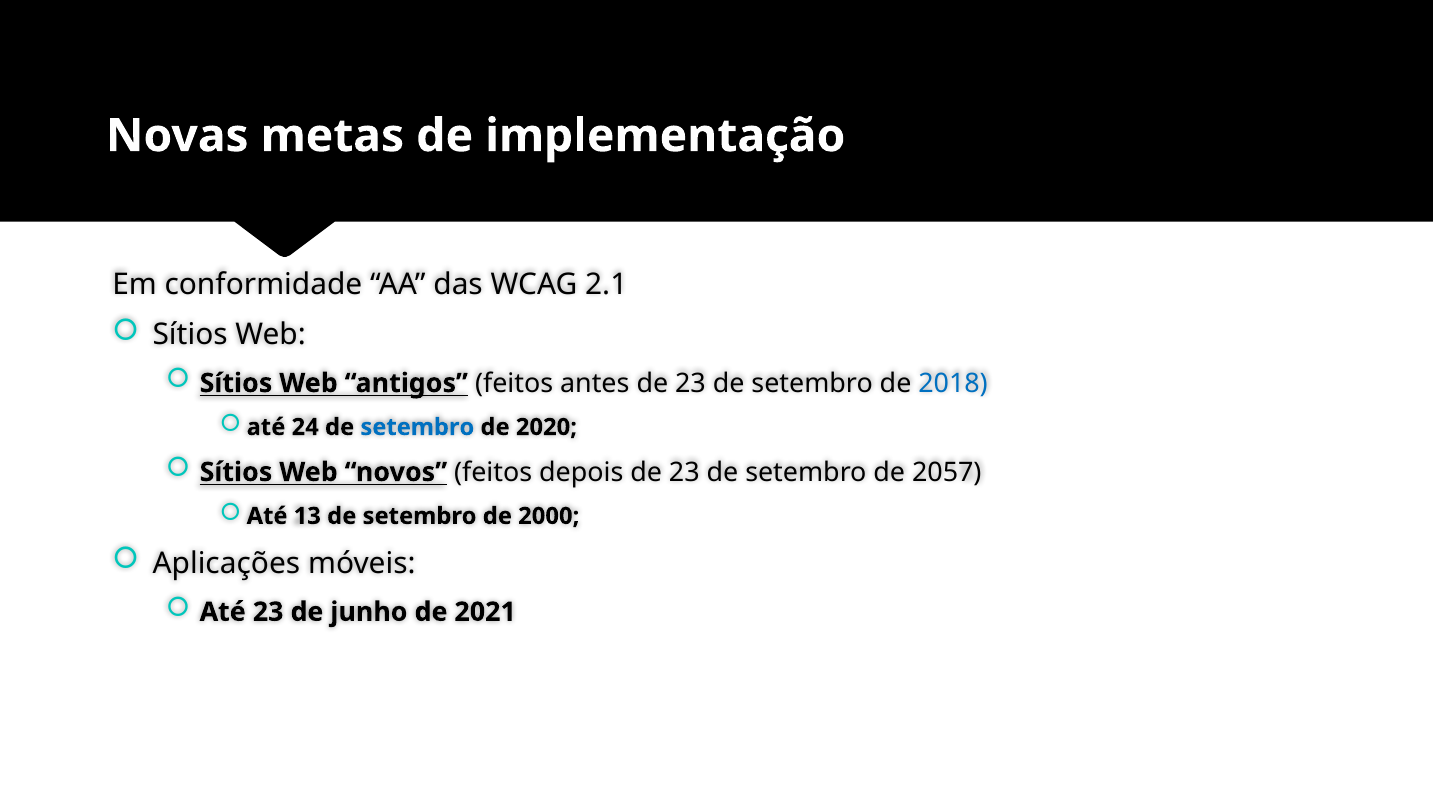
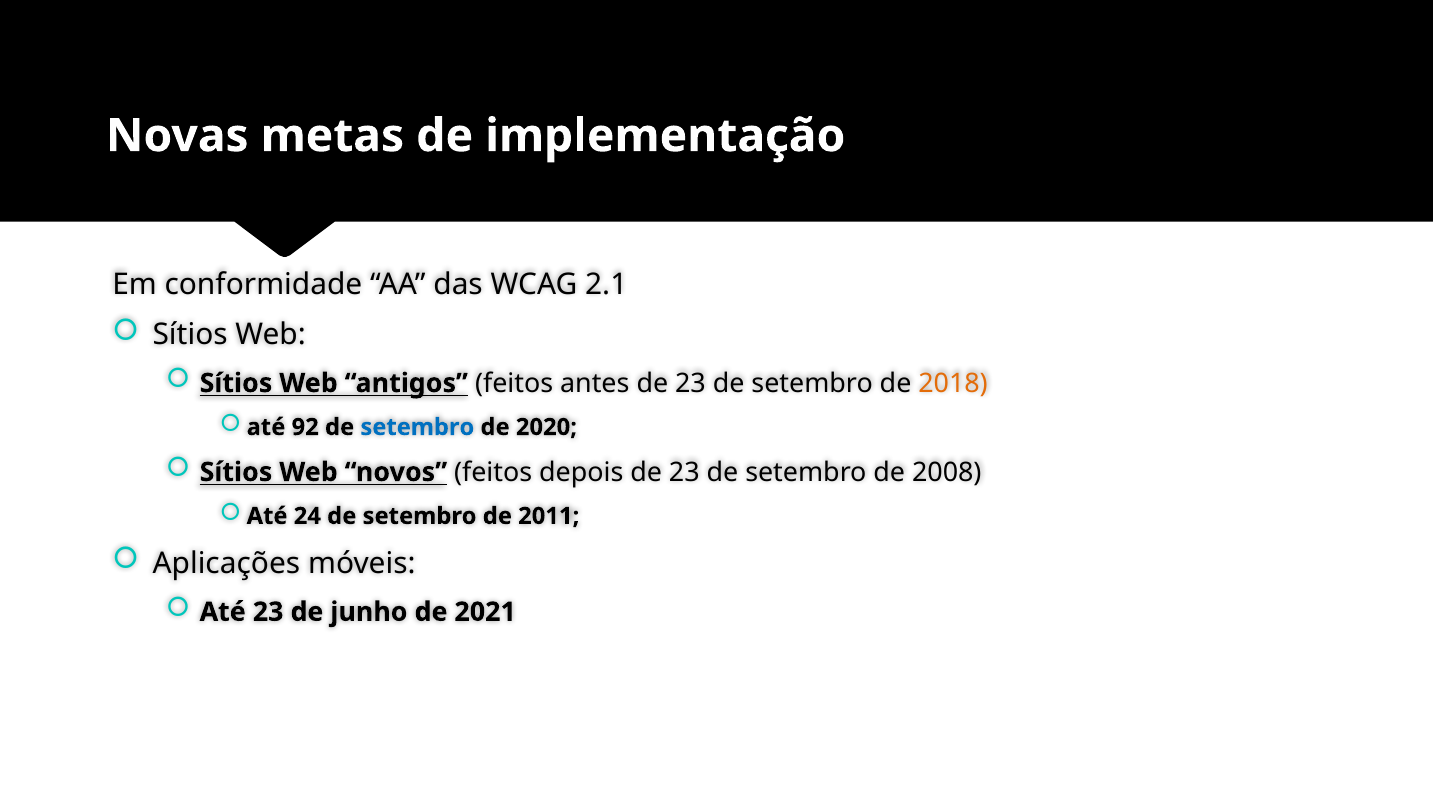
2018 colour: blue -> orange (953, 383)
24: 24 -> 92 (305, 427)
2057: 2057 -> 2008 (947, 472)
13: 13 -> 24 (307, 516)
2000: 2000 -> 2011 (549, 516)
